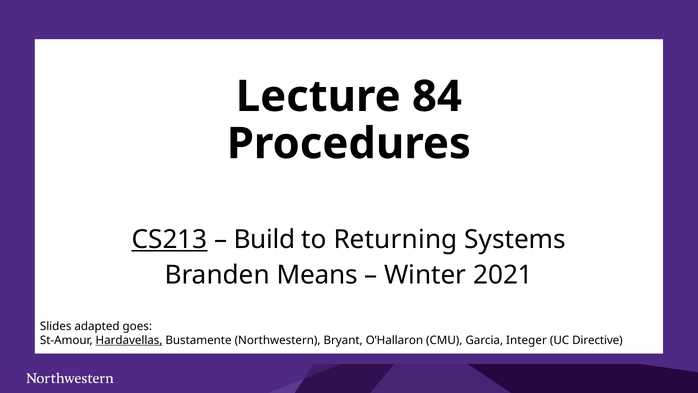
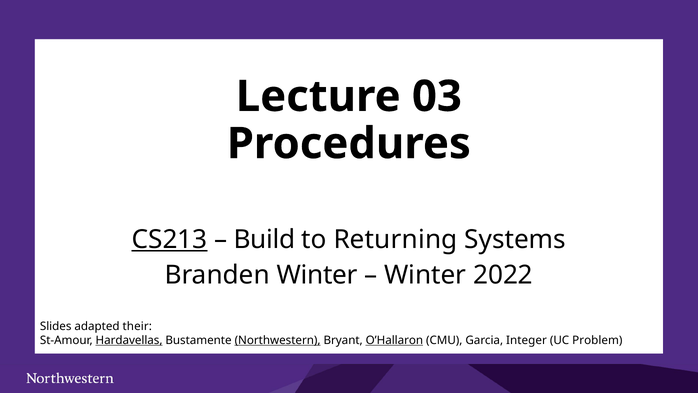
84: 84 -> 03 (437, 96)
Branden Means: Means -> Winter (317, 275)
2021: 2021 -> 2022 (503, 275)
goes: goes -> their (137, 326)
Northwestern underline: none -> present (278, 340)
O’Hallaron underline: none -> present (394, 340)
Directive: Directive -> Problem (597, 340)
